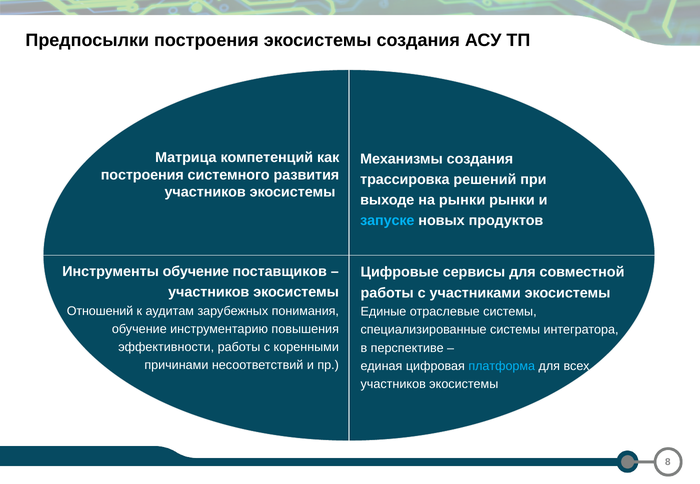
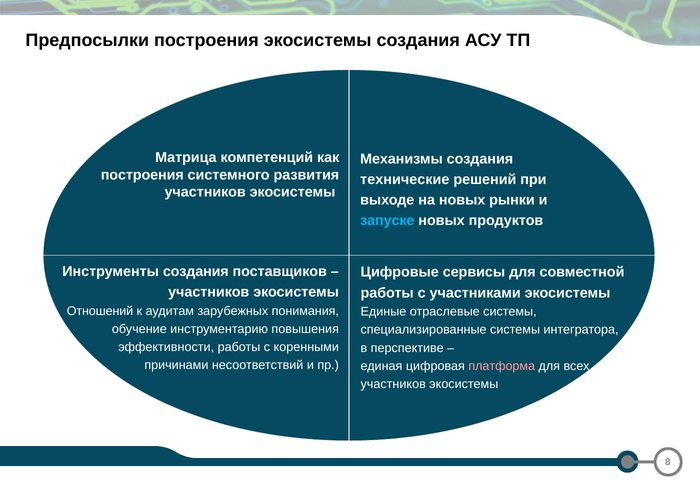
трассировка: трассировка -> технические (405, 180)
на рынки: рынки -> новых (462, 200)
Инструменты обучение: обучение -> создания (196, 272)
платформа colour: light blue -> pink (502, 366)
